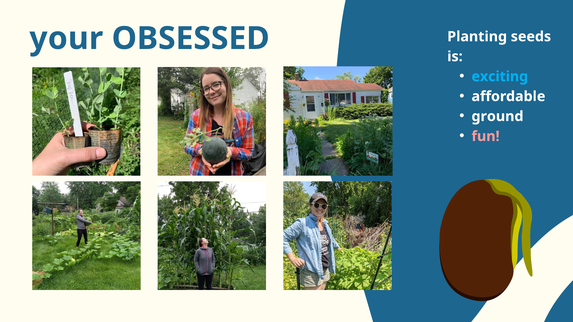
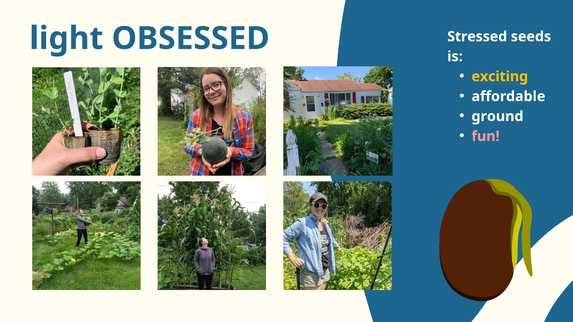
your: your -> light (66, 38)
Planting: Planting -> Stressed (477, 37)
exciting colour: light blue -> yellow (500, 77)
